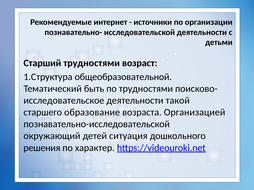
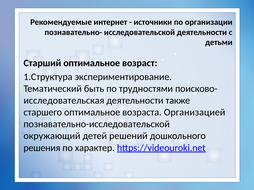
Старший трудностями: трудностями -> оптимальное (92, 63)
общеобразовательной: общеобразовательной -> экспериментирование (123, 77)
исследовательское: исследовательское -> исследовательская (64, 101)
такой: такой -> также (178, 101)
старшего образование: образование -> оптимальное (92, 113)
ситуация: ситуация -> решений (128, 136)
